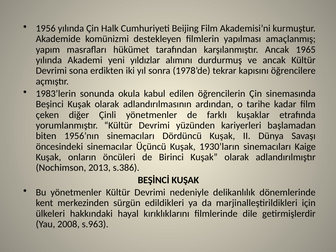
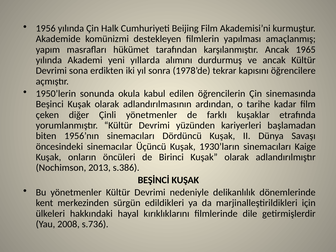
yıldızlar: yıldızlar -> yıllarda (145, 60)
1983’lerin: 1983’lerin -> 1950’lerin (56, 94)
s.963: s.963 -> s.736 (95, 224)
